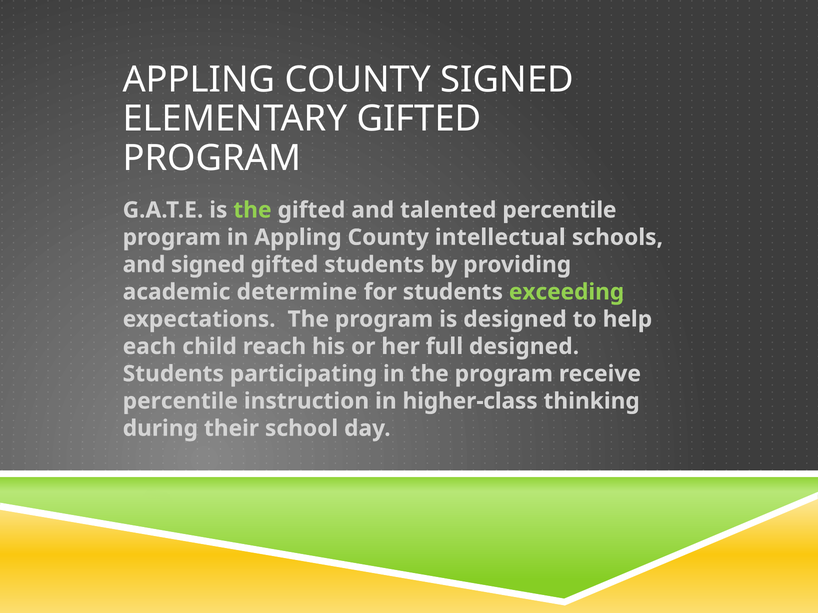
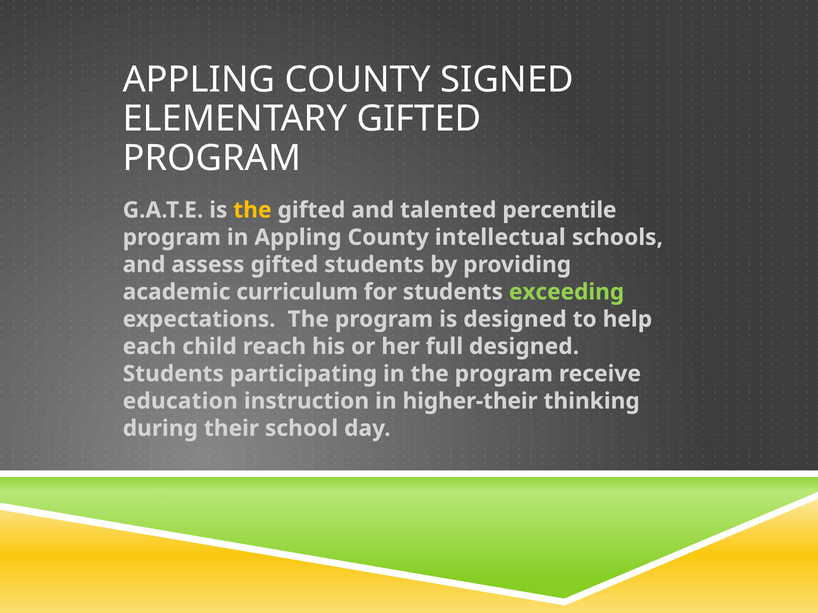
the colour: light green -> yellow (252, 210)
and signed: signed -> assess (208, 265)
determine: determine -> curriculum (297, 292)
percentile: percentile -> education (180, 401)
higher-class: higher-class -> higher-their (470, 401)
